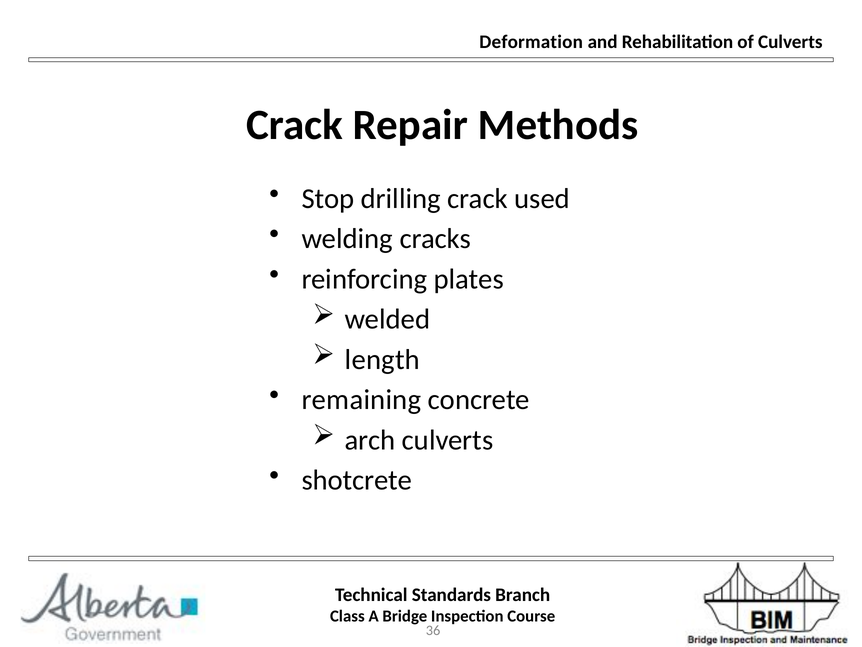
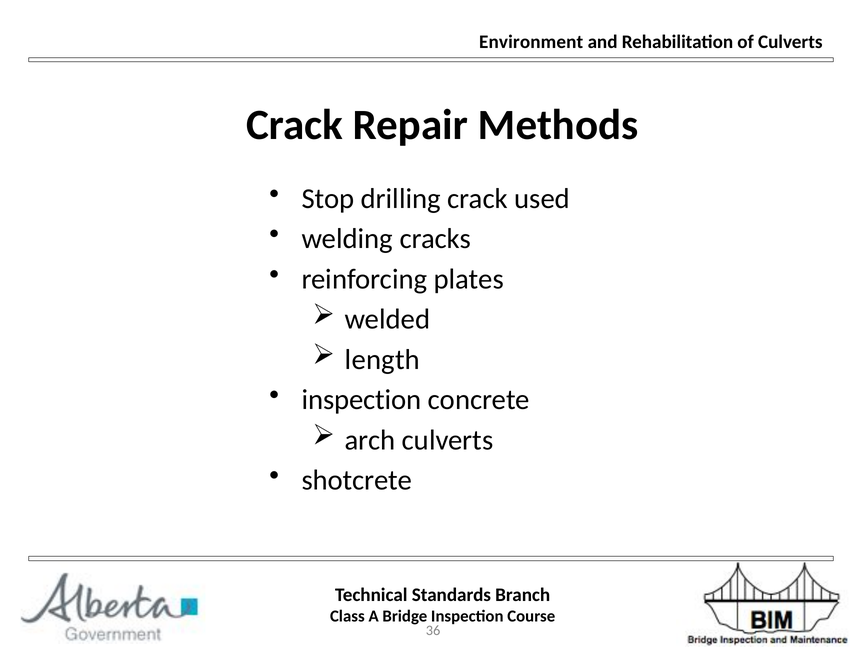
Deformation: Deformation -> Environment (531, 42)
remaining: remaining -> inspection (362, 400)
